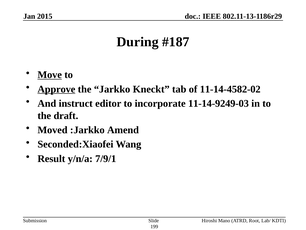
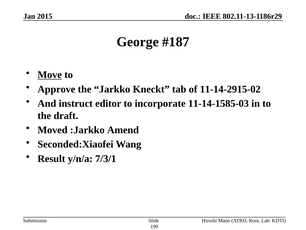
During: During -> George (138, 42)
Approve underline: present -> none (56, 89)
11-14-4582-02: 11-14-4582-02 -> 11-14-2915-02 (230, 89)
11-14-9249-03: 11-14-9249-03 -> 11-14-1585-03 (219, 103)
7/9/1: 7/9/1 -> 7/3/1 (106, 158)
